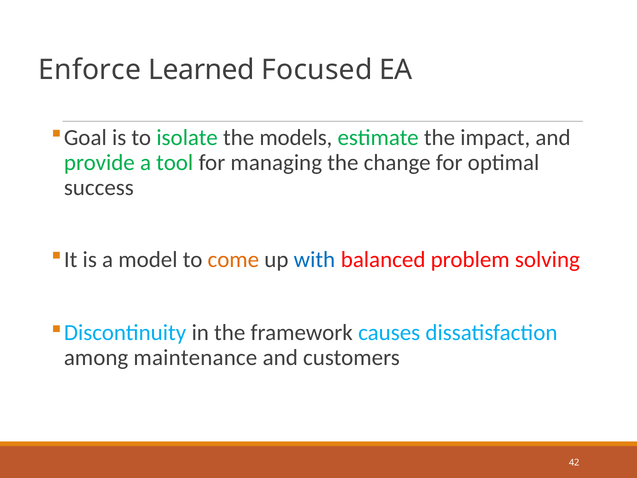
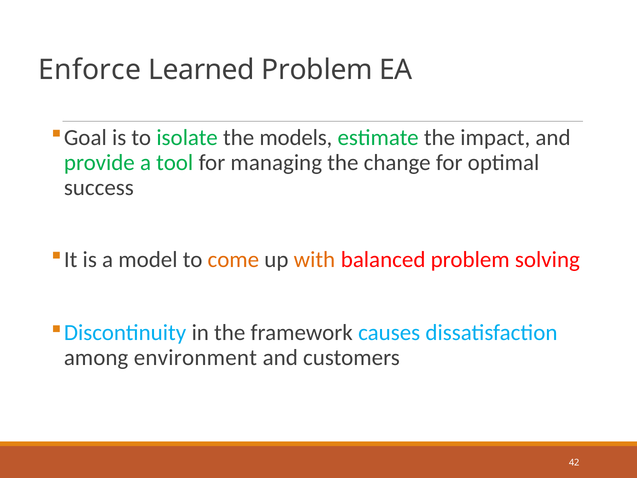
Learned Focused: Focused -> Problem (317, 70)
with colour: blue -> orange (314, 259)
maintenance: maintenance -> environment (195, 358)
